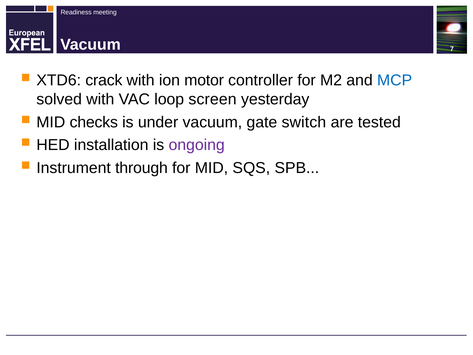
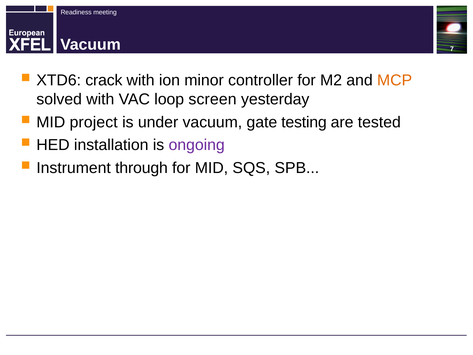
motor: motor -> minor (204, 80)
MCP colour: blue -> orange (395, 80)
checks: checks -> project (94, 122)
switch: switch -> testing (304, 122)
